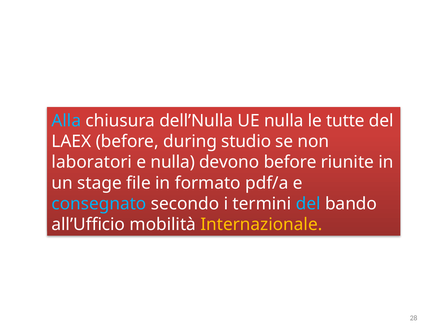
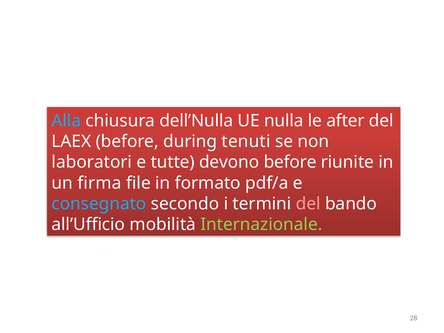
tutte: tutte -> after (345, 121)
studio: studio -> tenuti (246, 142)
e nulla: nulla -> tutte (173, 162)
stage: stage -> firma (99, 183)
del colour: light blue -> pink (308, 204)
Internazionale colour: yellow -> light green (261, 224)
